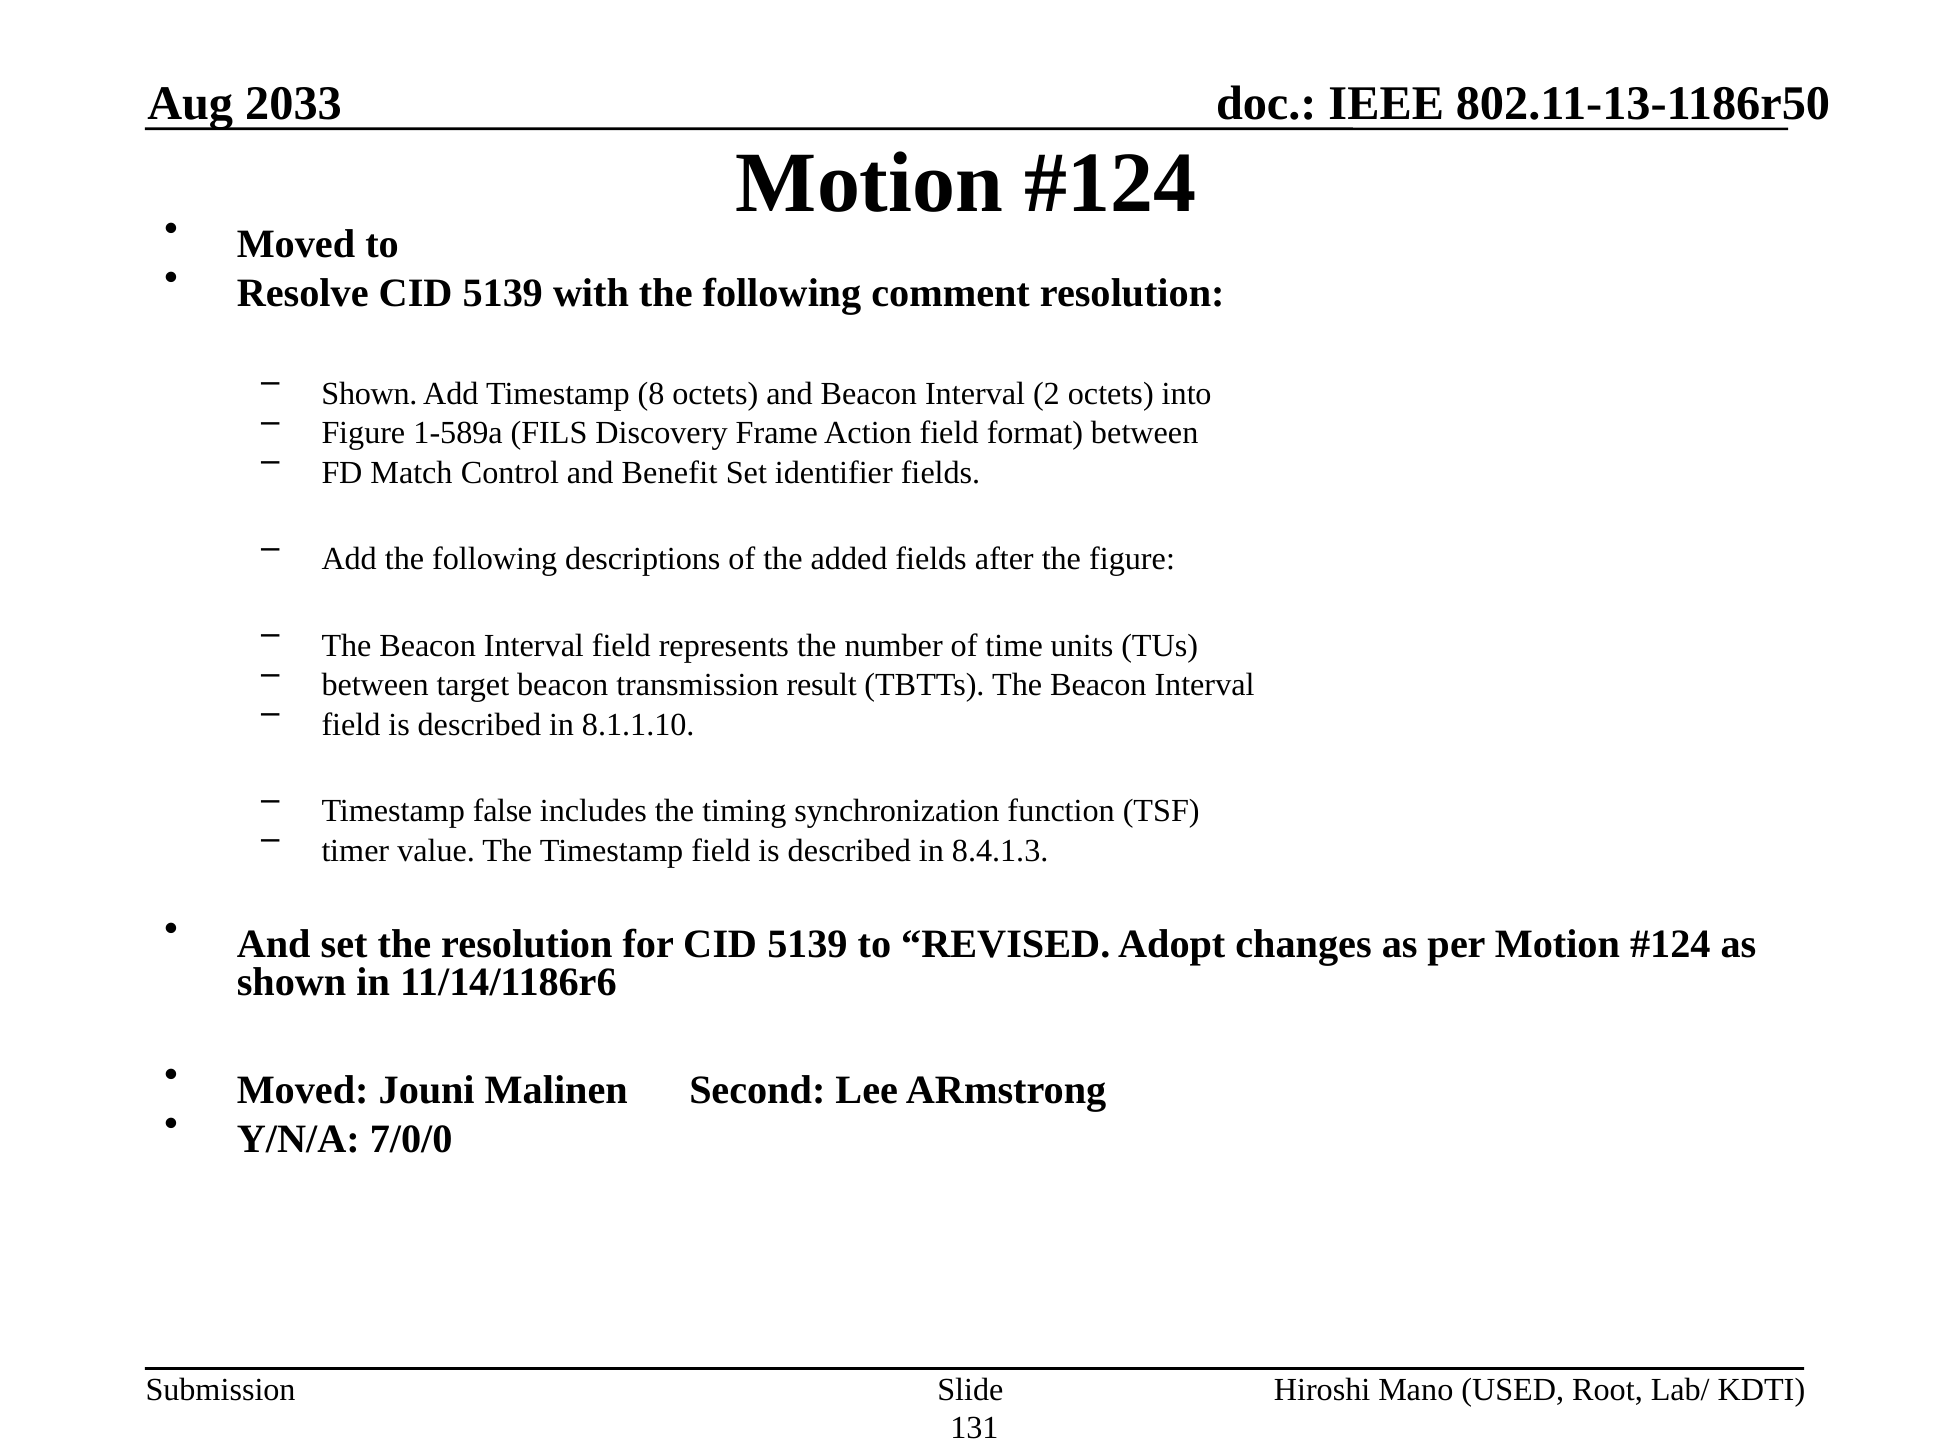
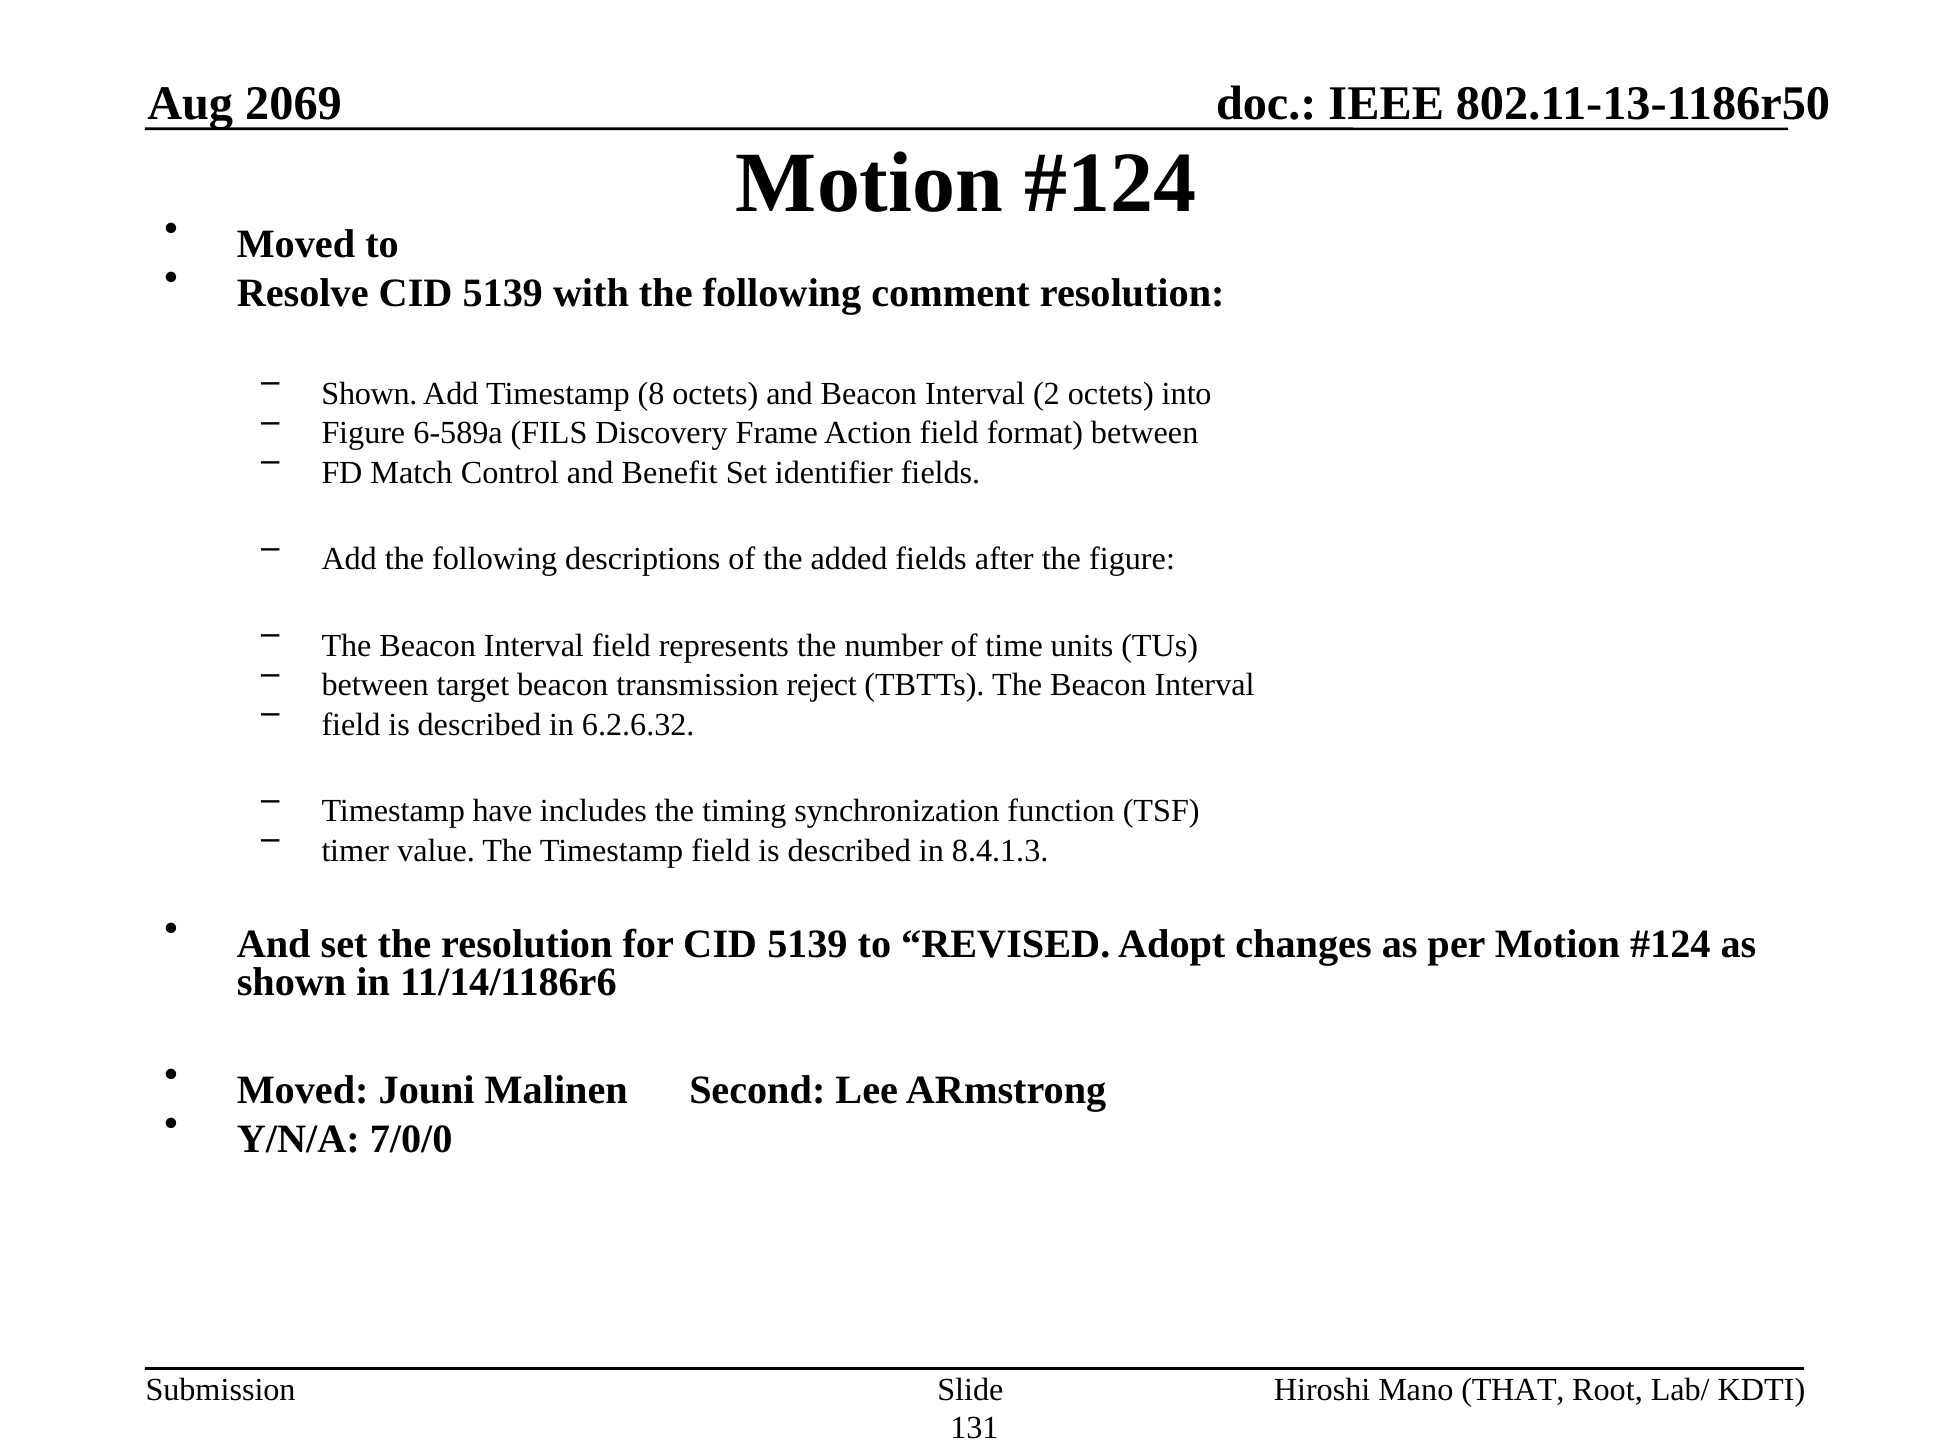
2033: 2033 -> 2069 (294, 103)
1-589a: 1-589a -> 6-589a (458, 434)
result: result -> reject (822, 686)
8.1.1.10: 8.1.1.10 -> 6.2.6.32 (638, 725)
false: false -> have (503, 812)
USED: USED -> THAT (1513, 1390)
